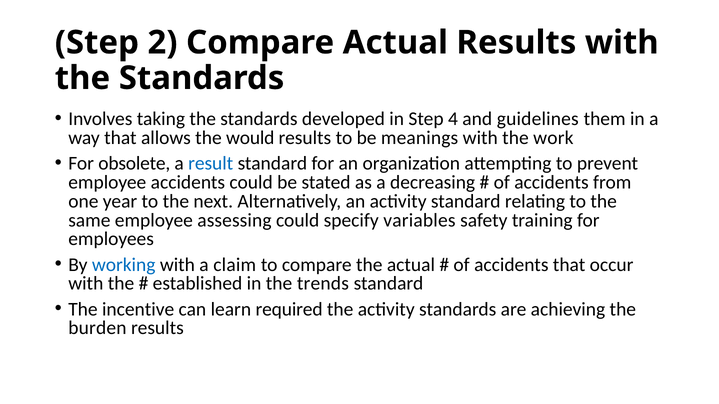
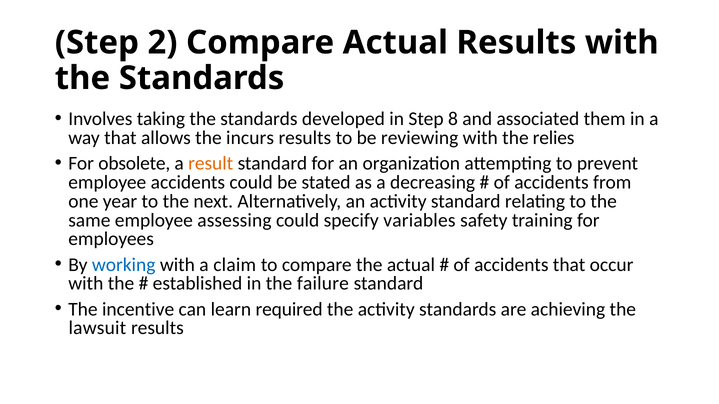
4: 4 -> 8 (453, 119)
guidelines: guidelines -> associated (538, 119)
would: would -> incurs (250, 138)
meanings: meanings -> reviewing (420, 138)
work: work -> relies (554, 138)
result colour: blue -> orange (211, 164)
trends: trends -> failure (323, 284)
burden: burden -> lawsuit (97, 328)
